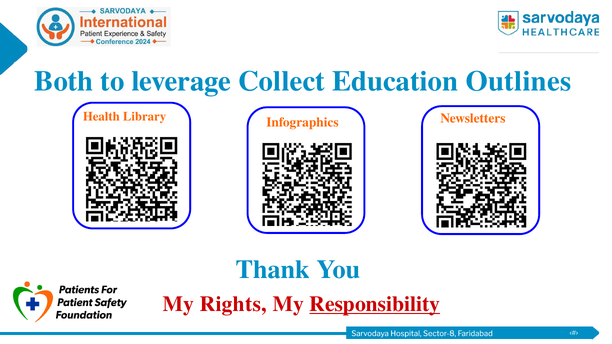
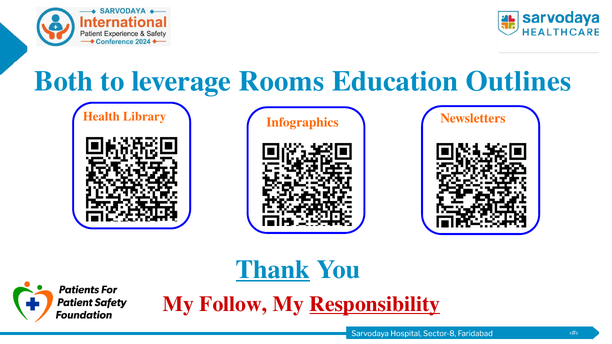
Collect: Collect -> Rooms (281, 81)
Thank underline: none -> present (273, 270)
Rights: Rights -> Follow (233, 304)
